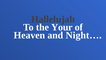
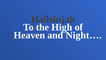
Your: Your -> High (62, 27)
